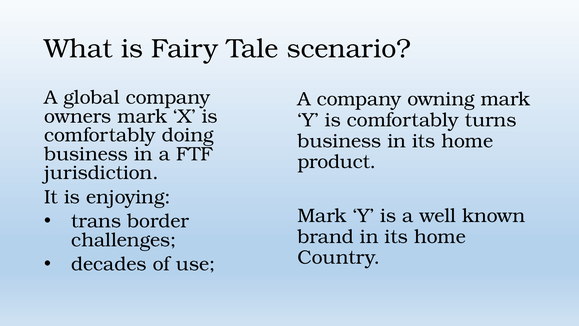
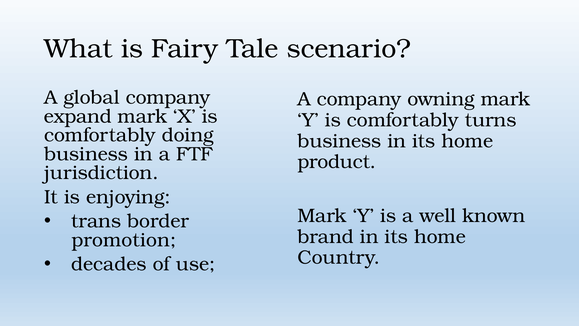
owners: owners -> expand (78, 116)
challenges: challenges -> promotion (124, 240)
